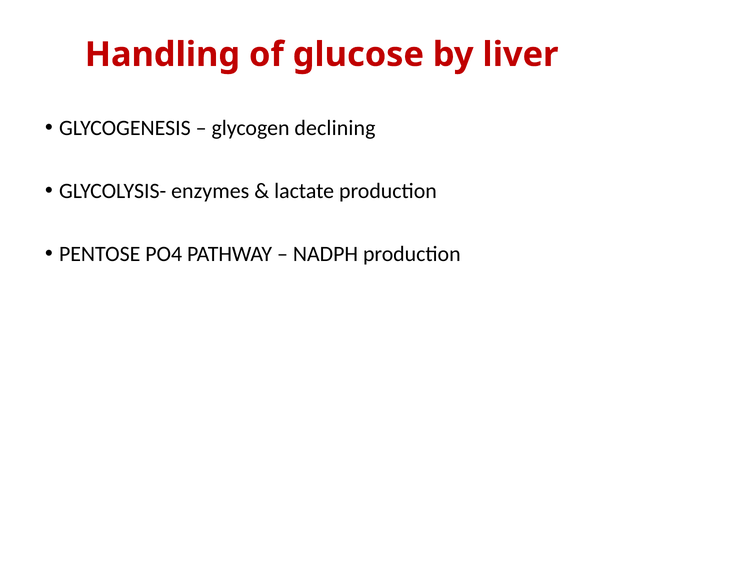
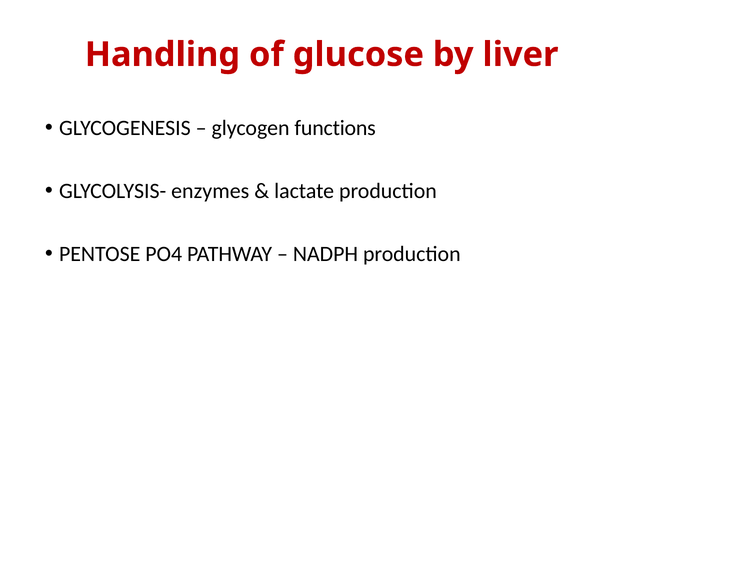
declining: declining -> functions (335, 128)
